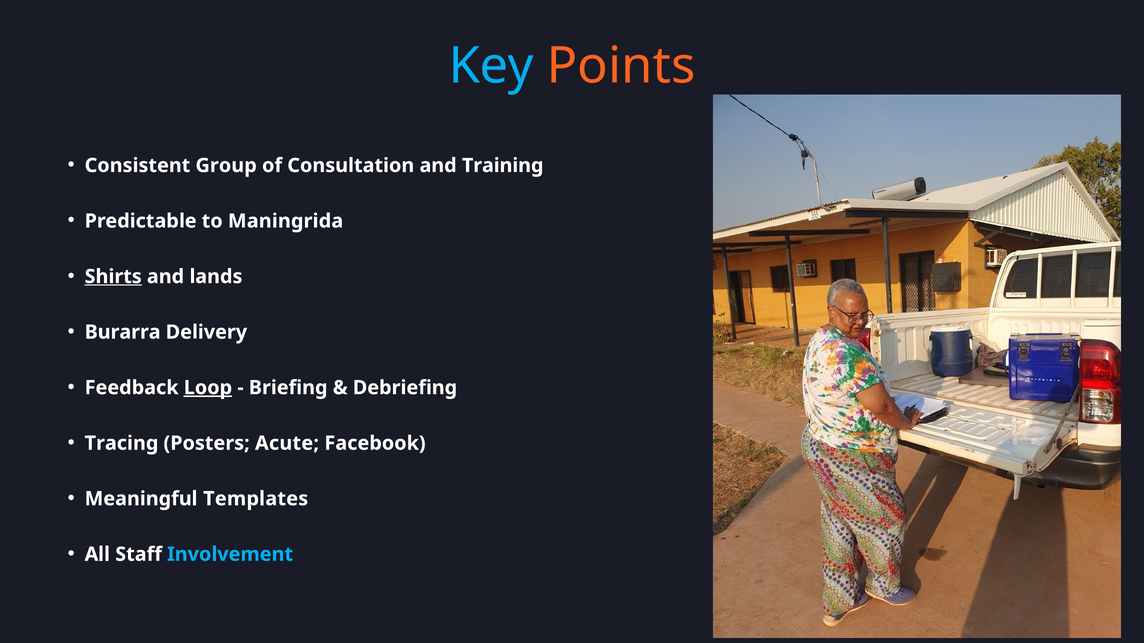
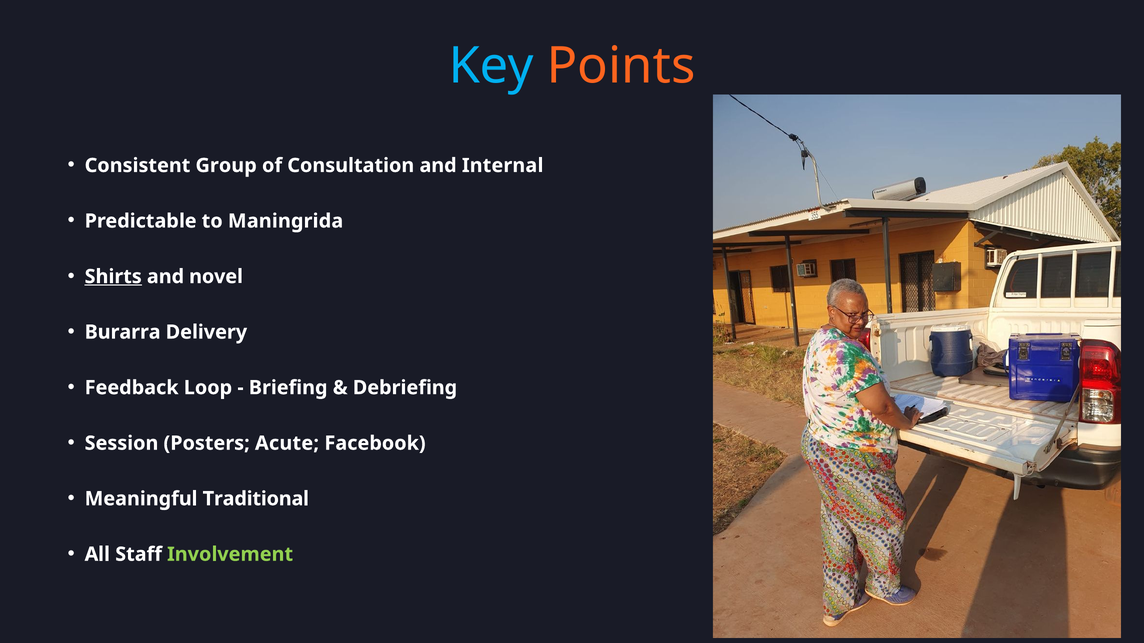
Training: Training -> Internal (503, 166)
lands: lands -> novel (216, 277)
Loop underline: present -> none (208, 388)
Tracing: Tracing -> Session (122, 444)
Templates: Templates -> Traditional (256, 499)
Involvement colour: light blue -> light green (230, 555)
